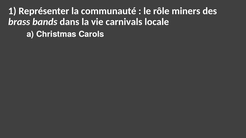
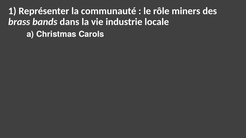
carnivals: carnivals -> industrie (124, 22)
